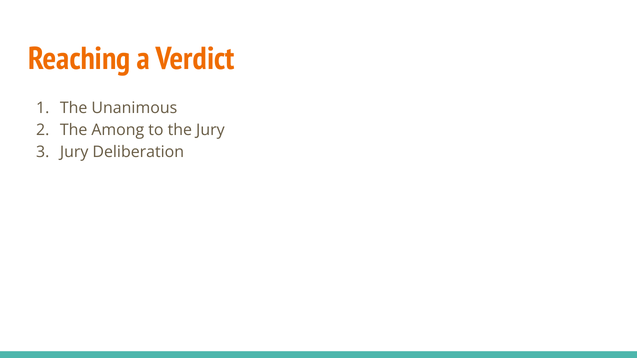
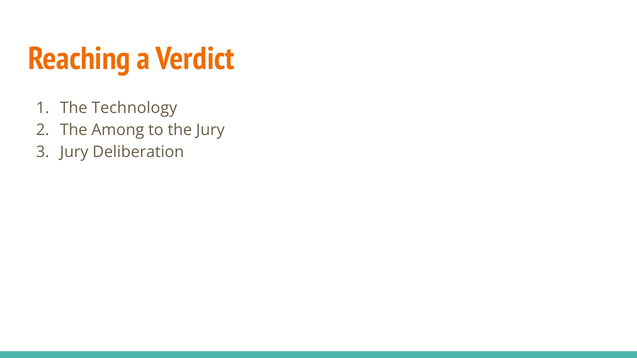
Unanimous: Unanimous -> Technology (134, 108)
